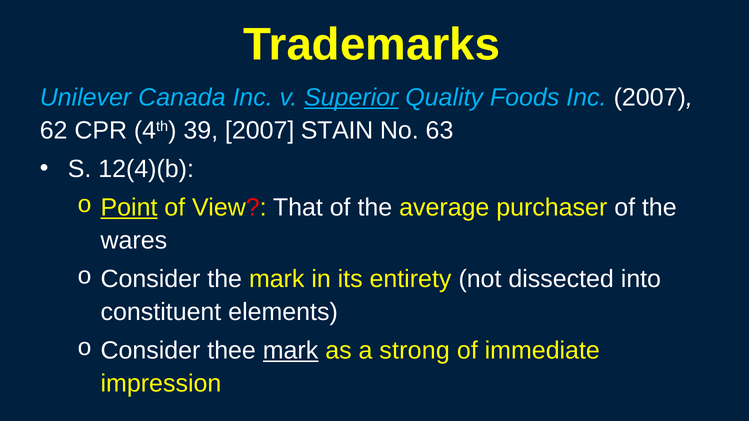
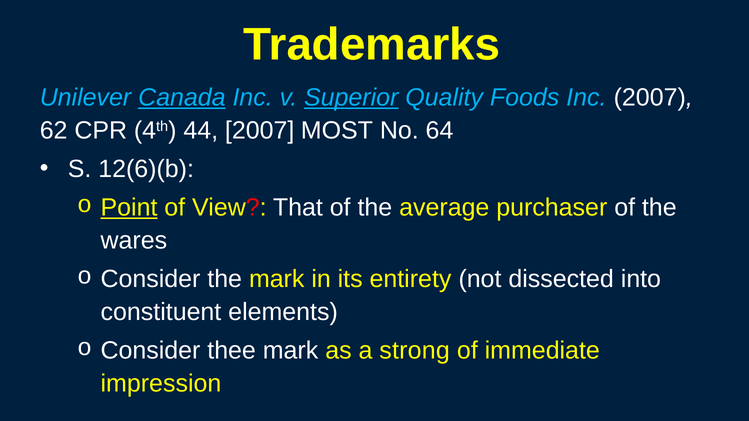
Canada underline: none -> present (182, 98)
39: 39 -> 44 (201, 131)
STAIN: STAIN -> MOST (337, 131)
63: 63 -> 64 (440, 131)
12(4)(b: 12(4)(b -> 12(6)(b (146, 169)
mark underline: present -> none (291, 351)
